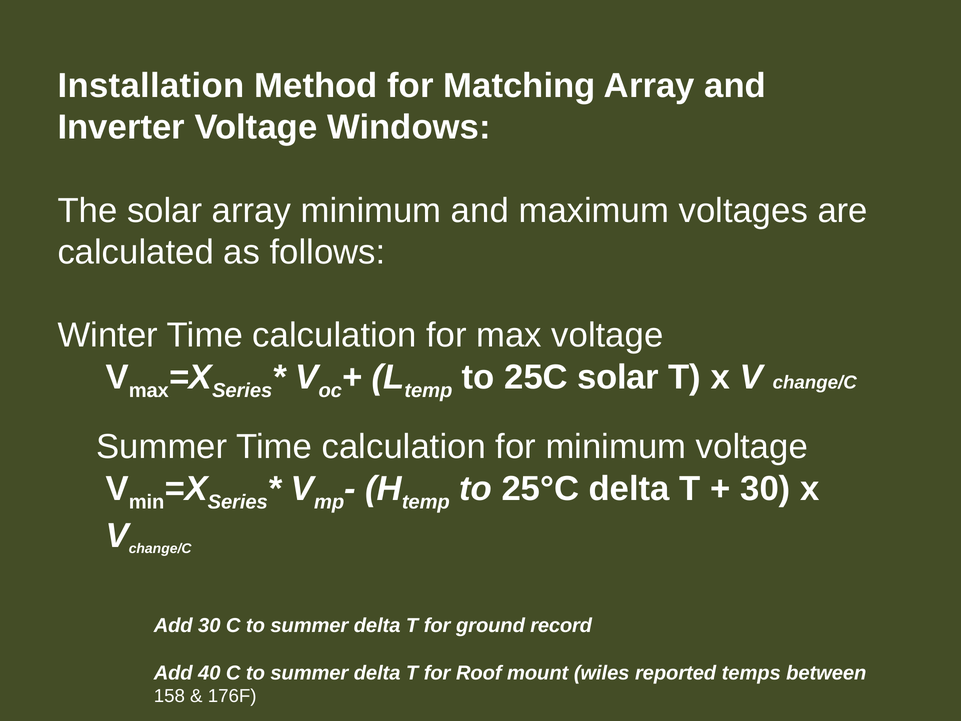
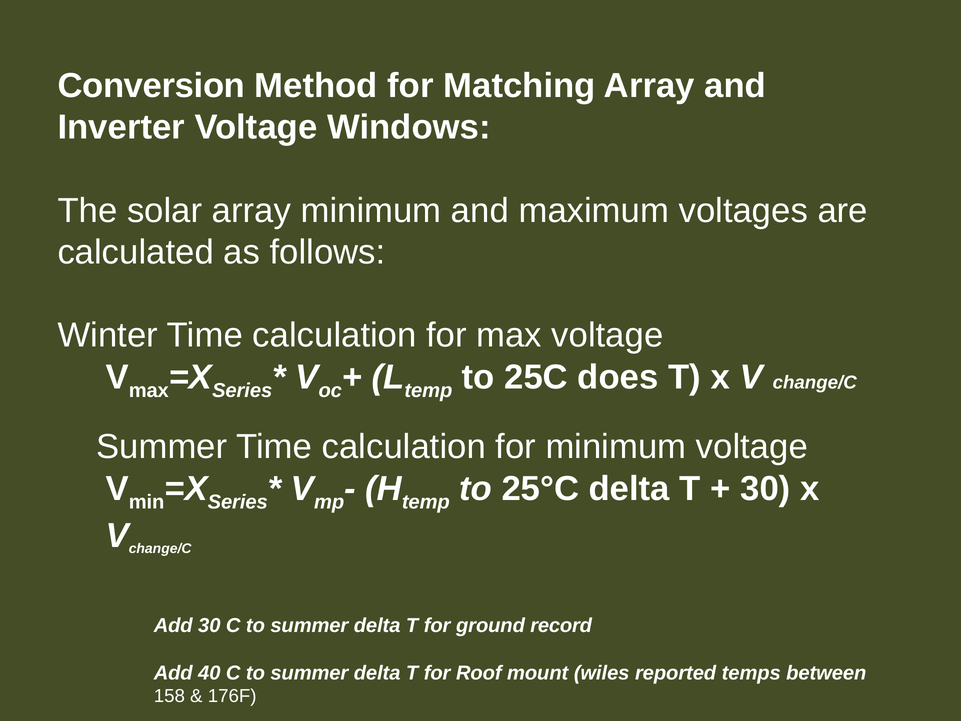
Installation: Installation -> Conversion (151, 86)
25C solar: solar -> does (618, 377)
